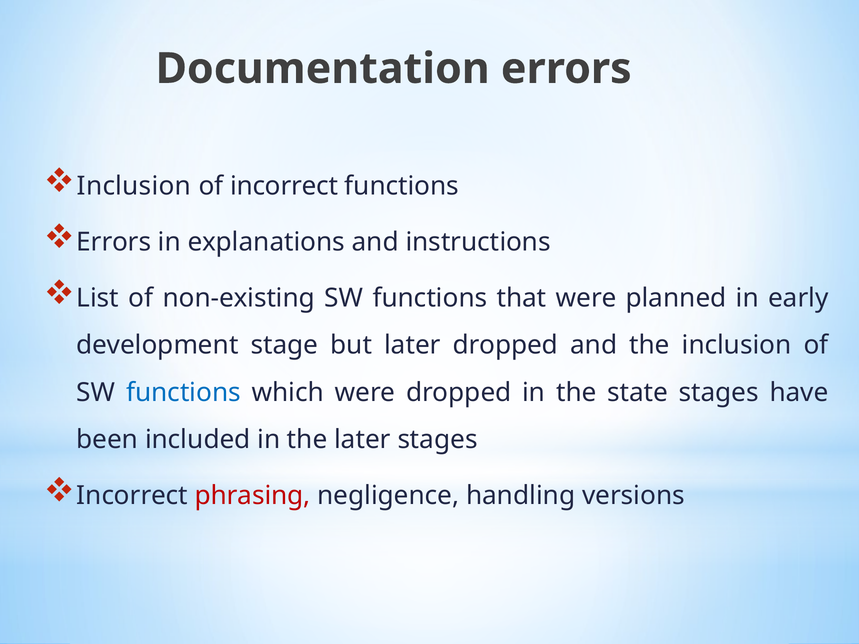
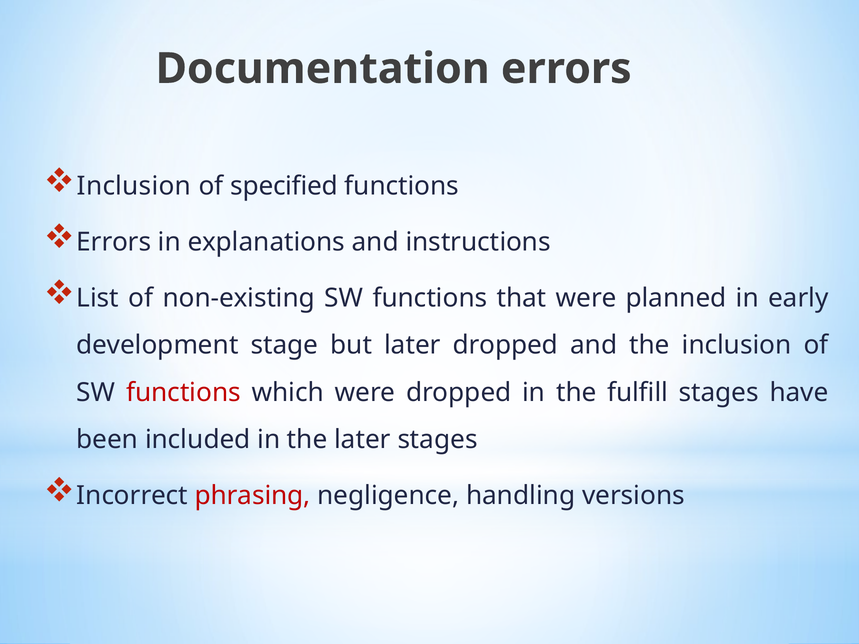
of incorrect: incorrect -> specified (284, 186)
functions colour: blue -> red (183, 393)
state: state -> fulfill (638, 393)
